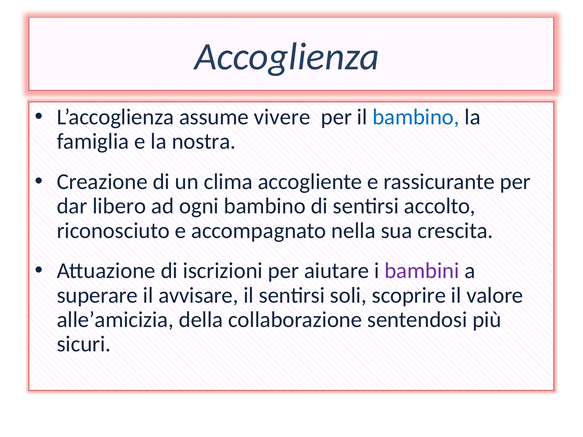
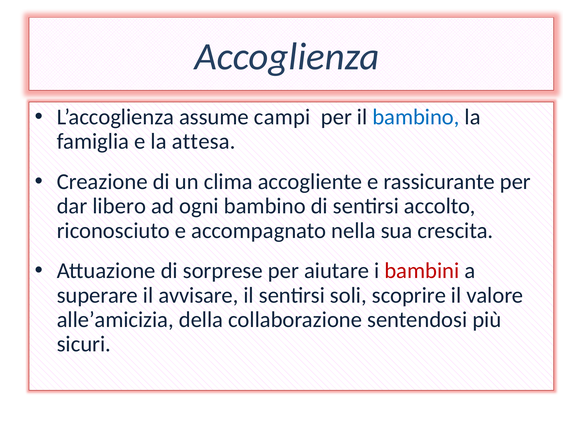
vivere: vivere -> campi (282, 117)
nostra: nostra -> attesa (204, 141)
iscrizioni: iscrizioni -> sorprese (223, 271)
bambini colour: purple -> red (422, 271)
